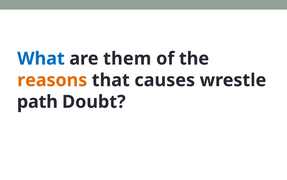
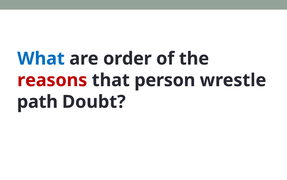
them: them -> order (127, 58)
reasons colour: orange -> red (52, 80)
causes: causes -> person (165, 80)
